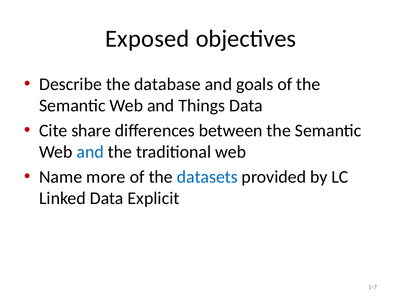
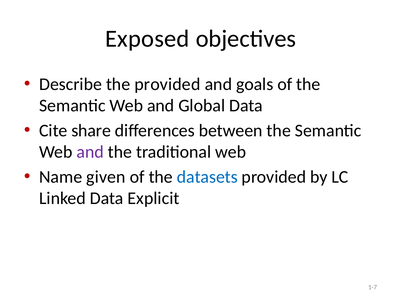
the database: database -> provided (167, 84)
Things: Things -> Global (202, 106)
and colour: blue -> purple (90, 152)
more: more -> given (106, 177)
